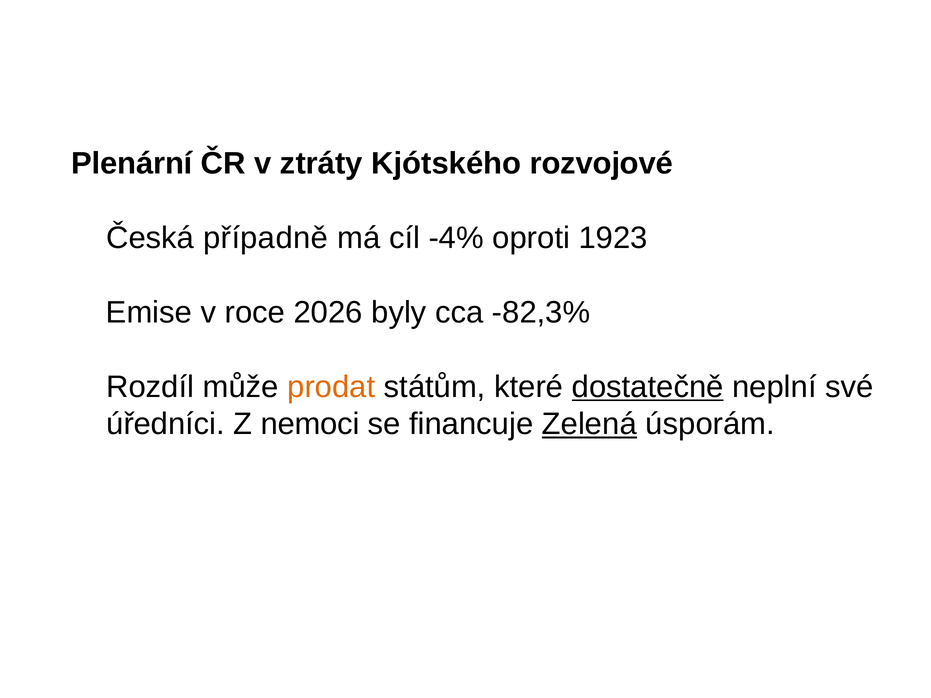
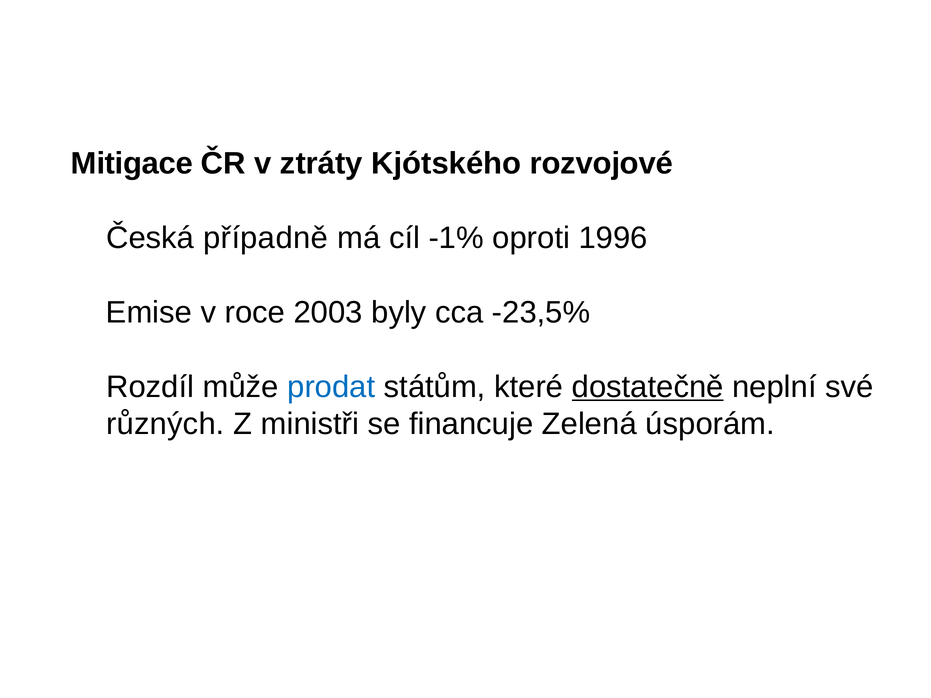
Plenární: Plenární -> Mitigace (132, 164)
-4%: -4% -> -1% (456, 238)
1923: 1923 -> 1996 (613, 238)
2026: 2026 -> 2003 (328, 313)
-82,3%: -82,3% -> -23,5% (541, 313)
prodat colour: orange -> blue (331, 387)
úředníci: úředníci -> různých (165, 424)
nemoci: nemoci -> ministři (310, 424)
Zelená underline: present -> none (589, 424)
